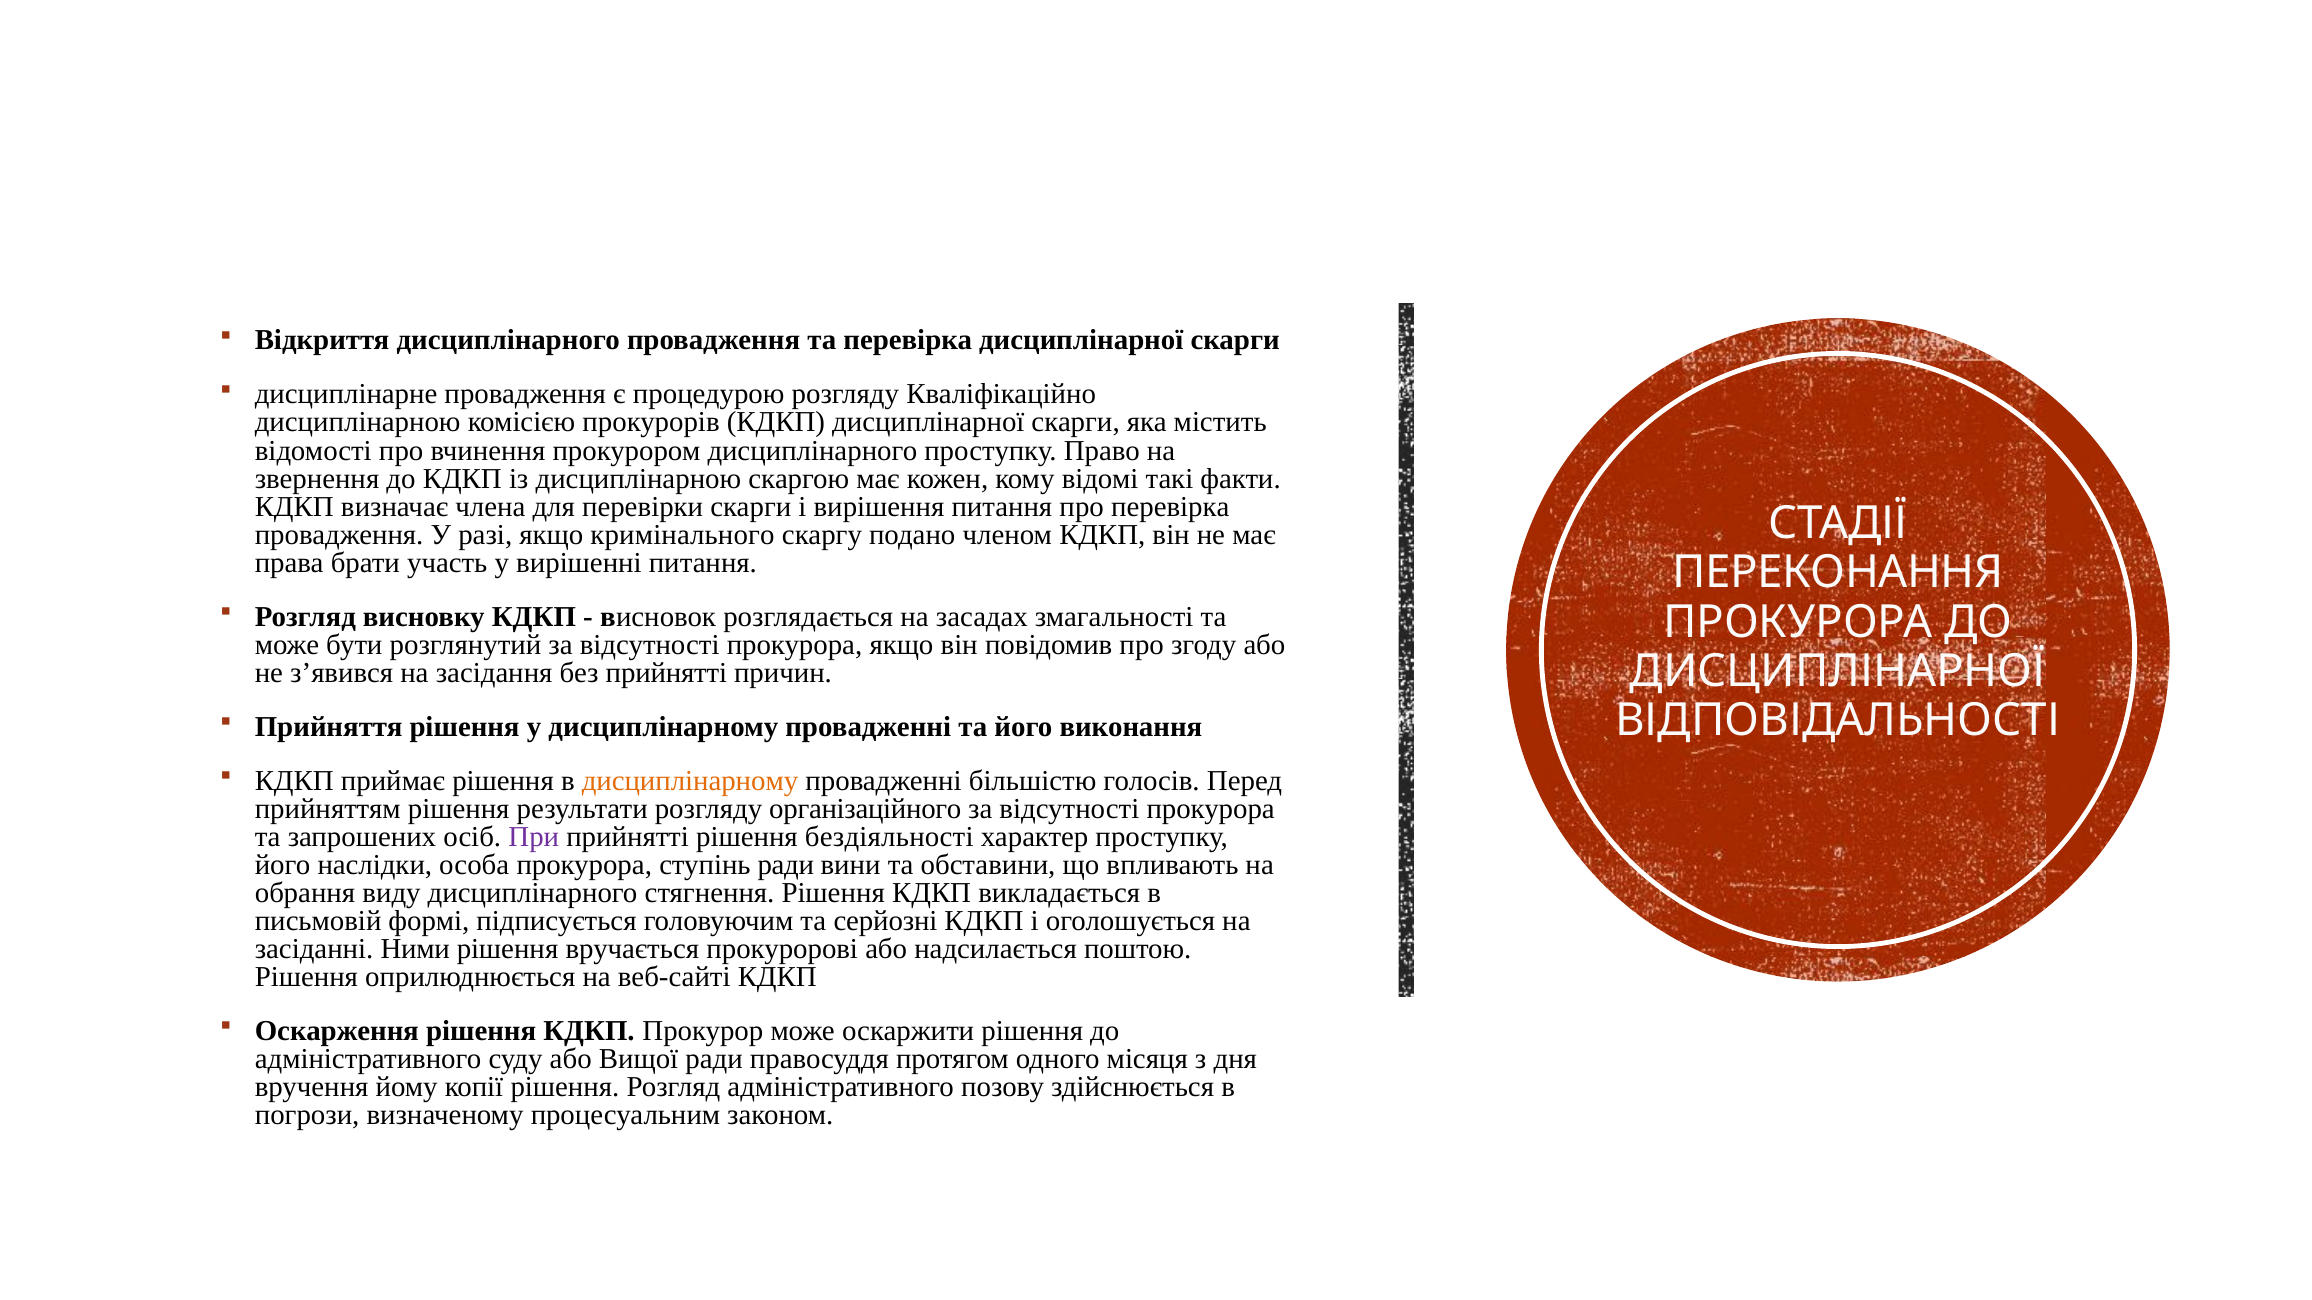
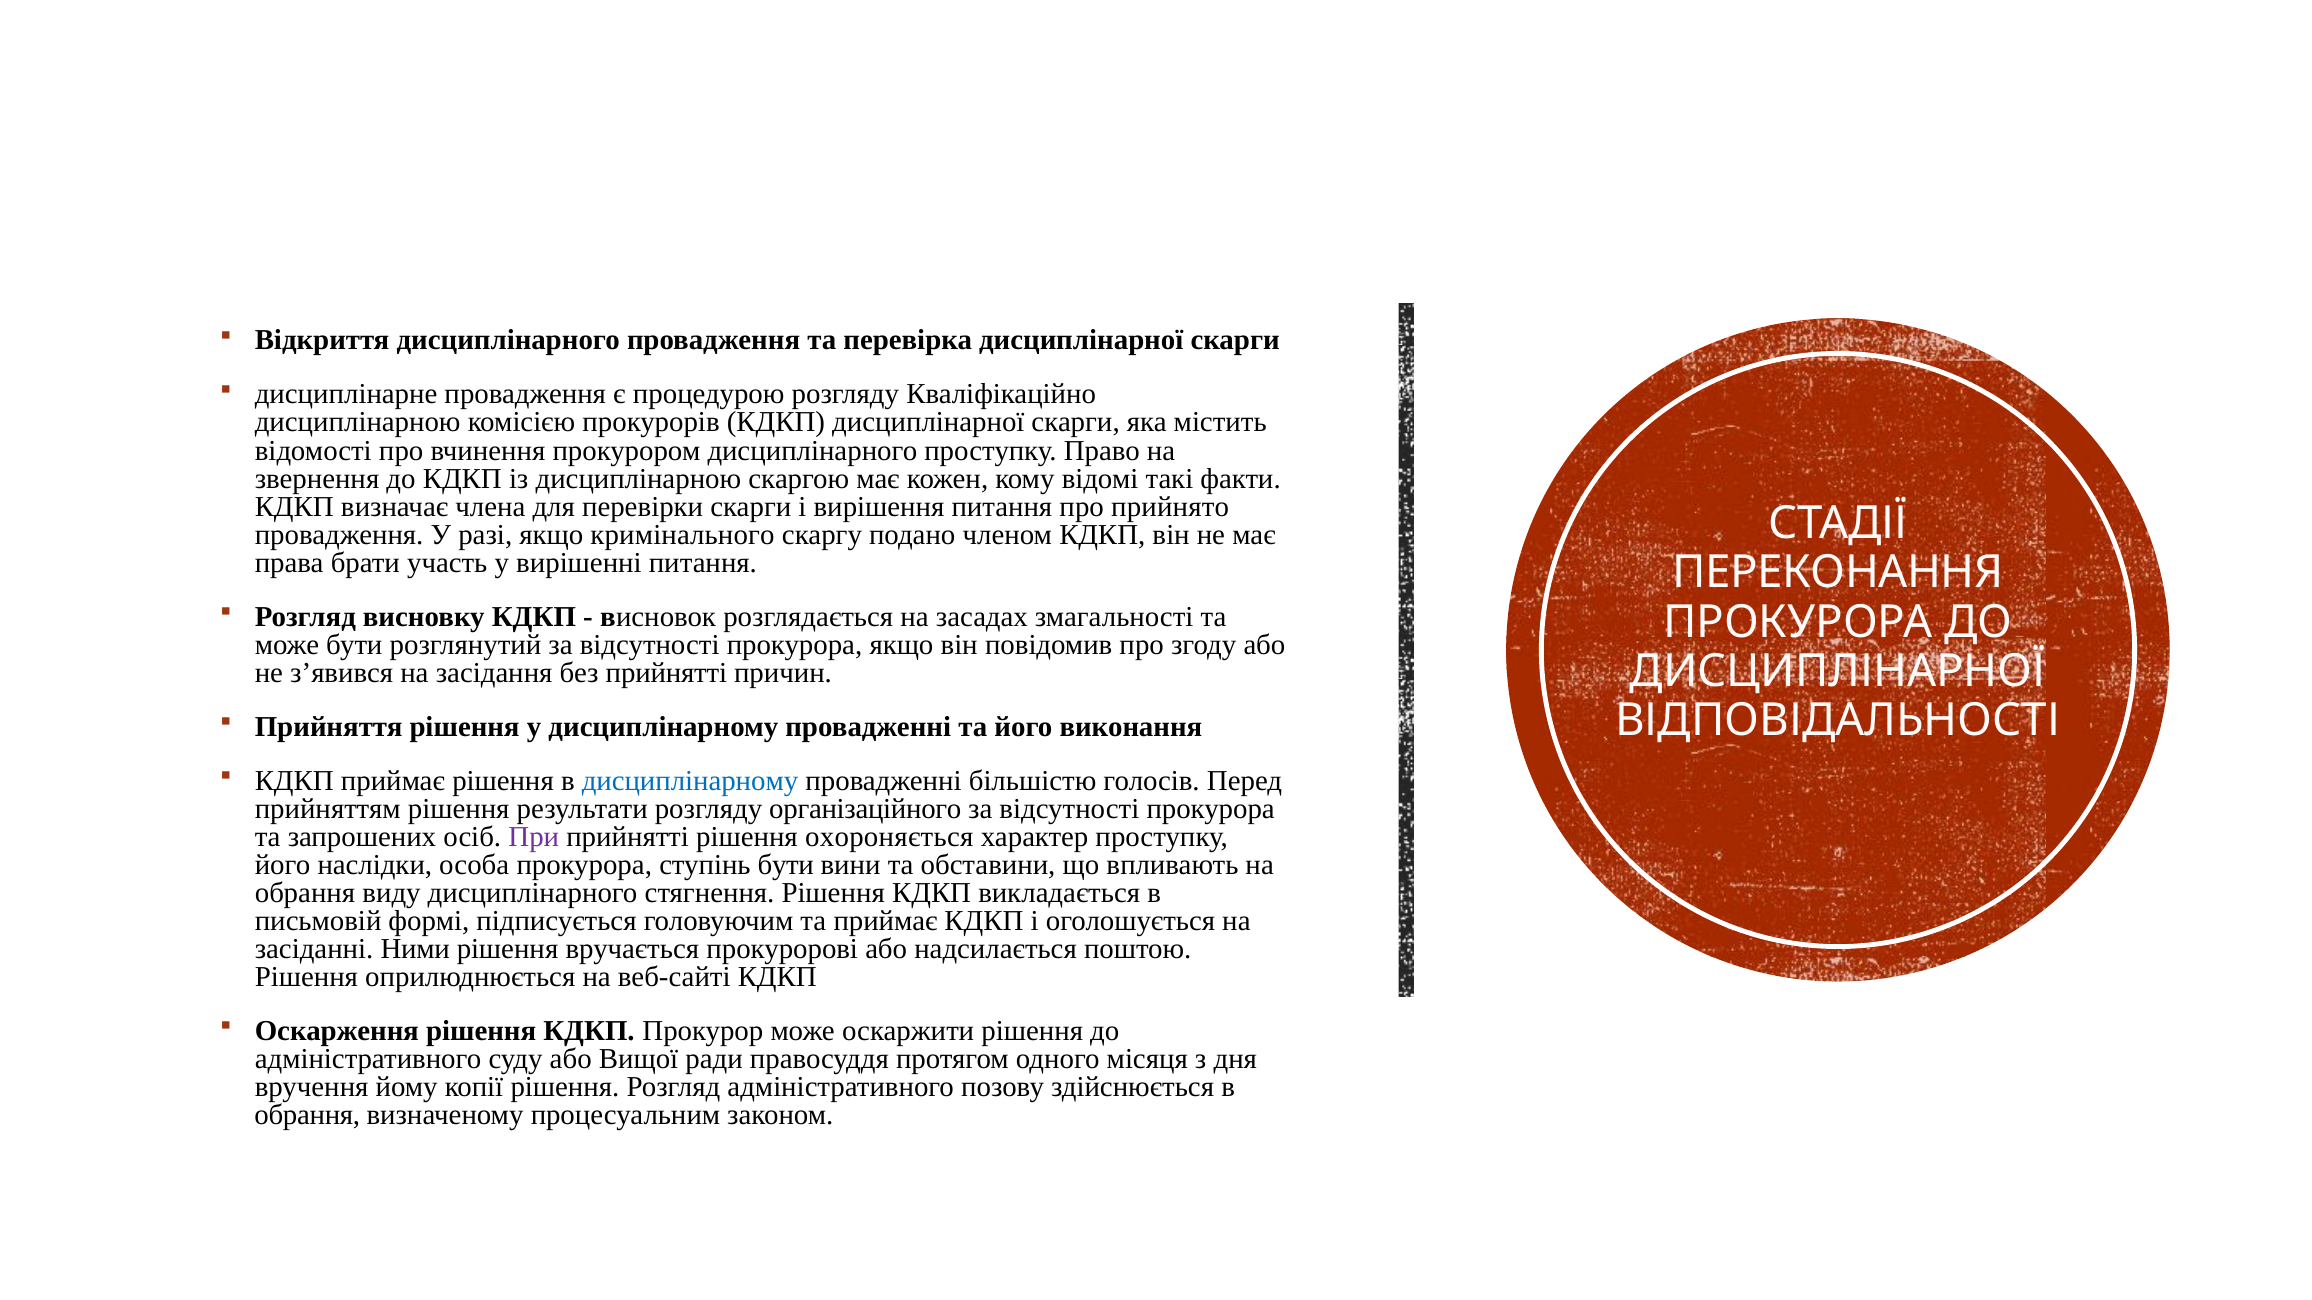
про перевірка: перевірка -> прийнято (1170, 507)
дисциплінарному colour: orange -> blue (690, 781)
бездіяльності: бездіяльності -> охороняється (889, 837)
ступінь ради: ради -> бути (786, 865)
та серйозні: серйозні -> приймає (885, 921)
погрози: погрози -> обрання (307, 1116)
